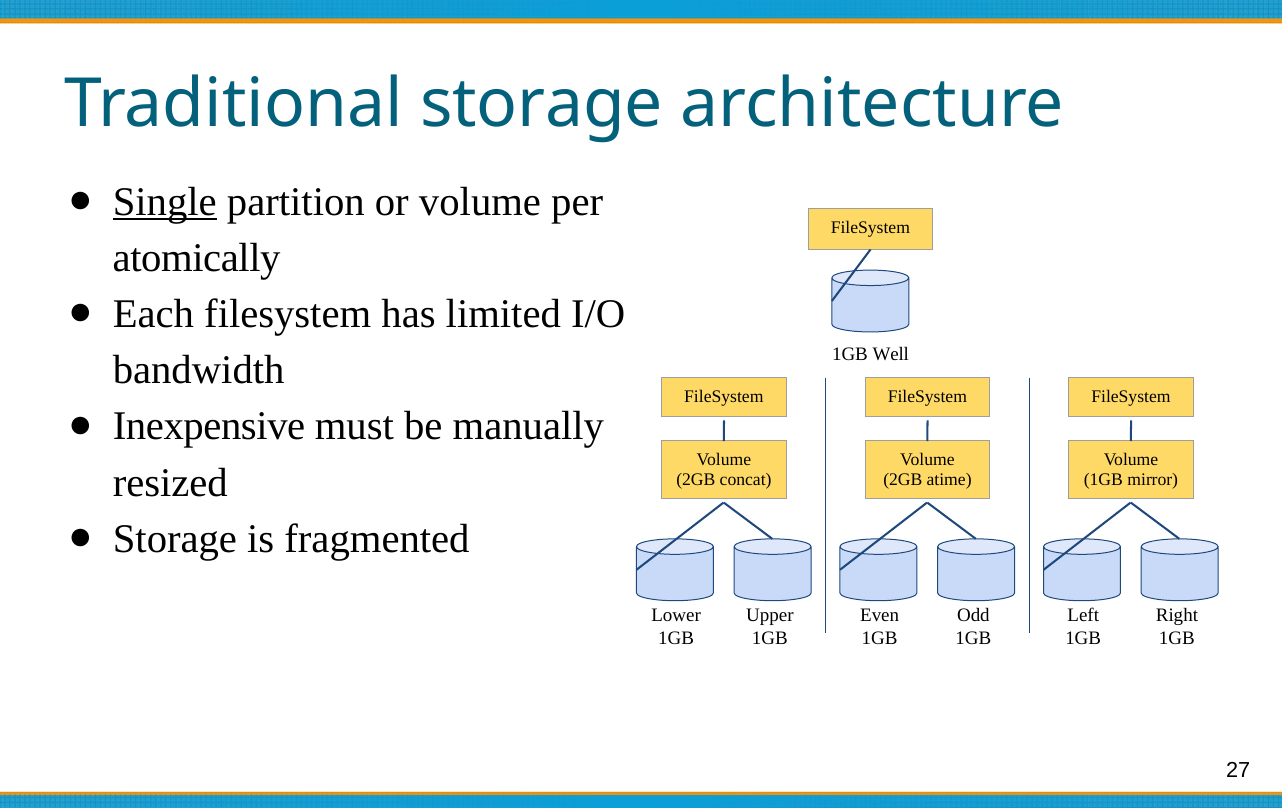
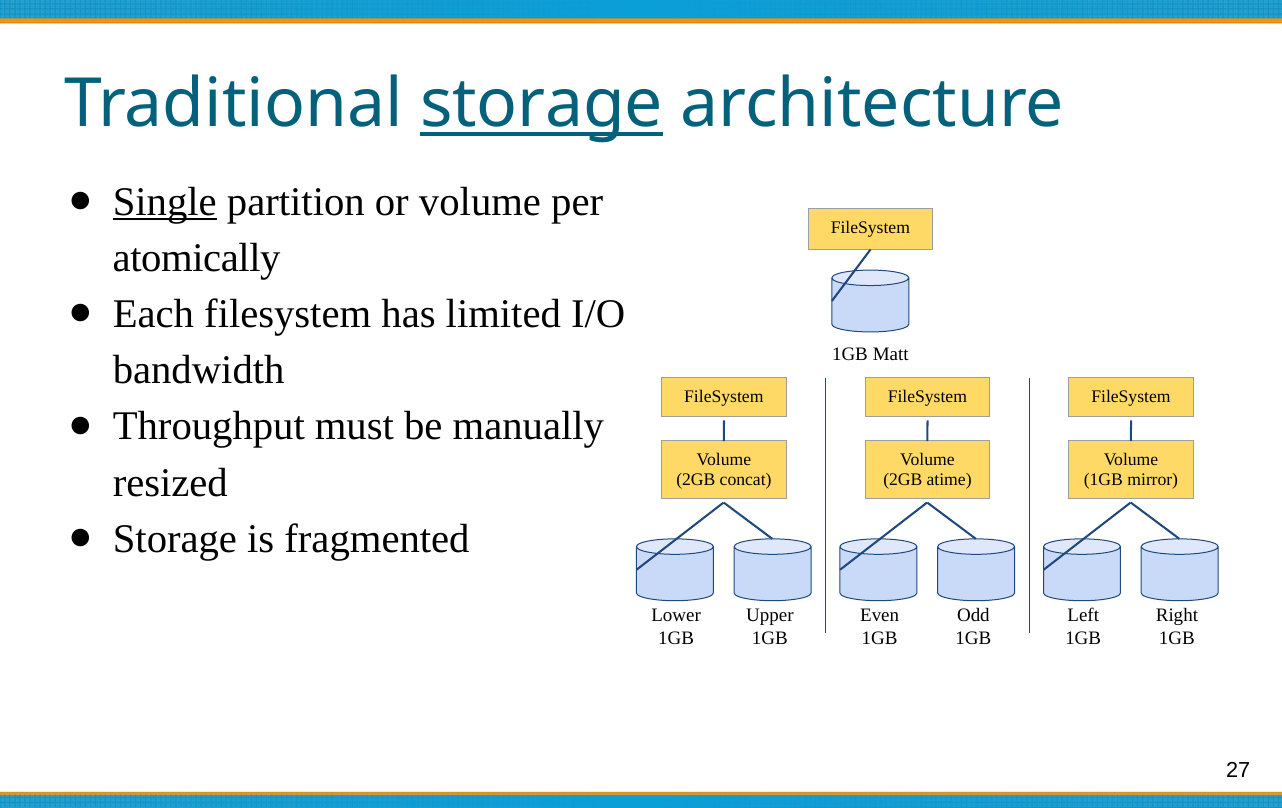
storage underline: none -> present (542, 104)
Well: Well -> Matt (891, 354)
Inexpensive: Inexpensive -> Throughput (209, 426)
